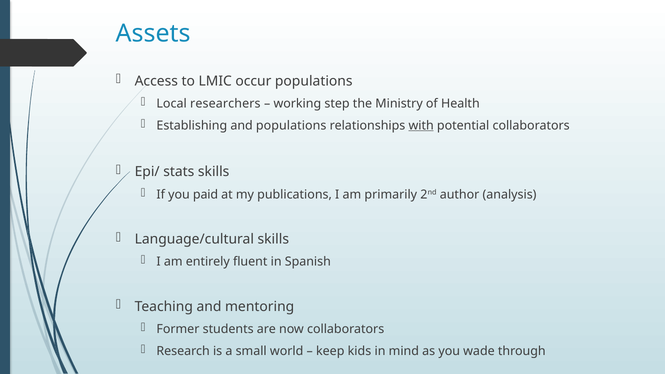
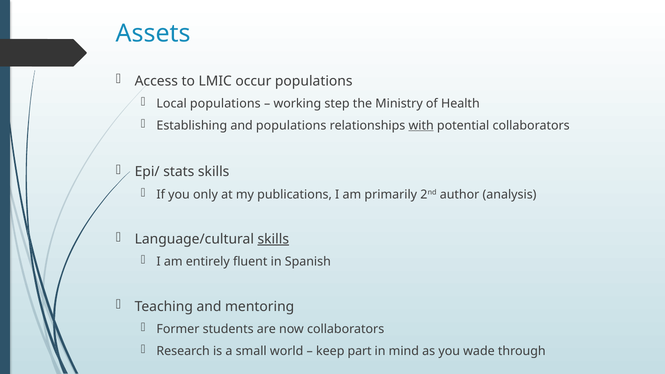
Local researchers: researchers -> populations (225, 104)
paid: paid -> only (205, 195)
skills underline: none -> present (273, 239)
kids: kids -> part (360, 351)
